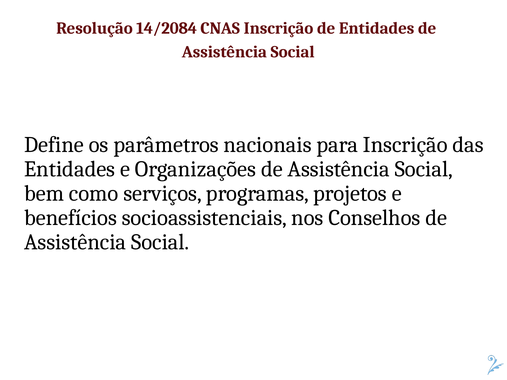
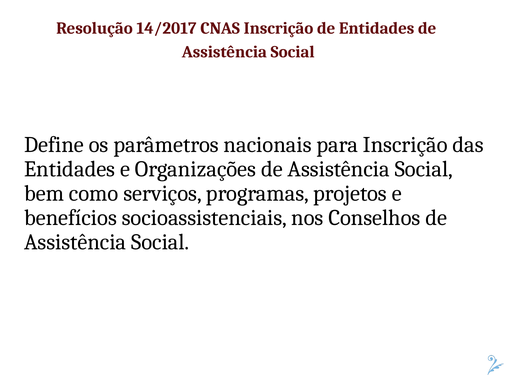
14/2084: 14/2084 -> 14/2017 (166, 28)
